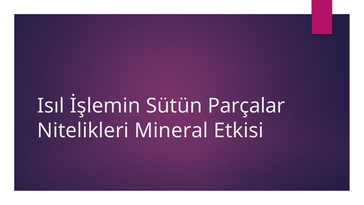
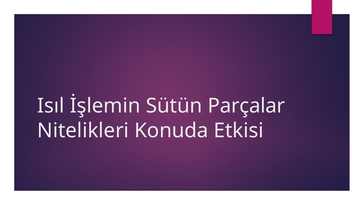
Mineral: Mineral -> Konuda (171, 130)
